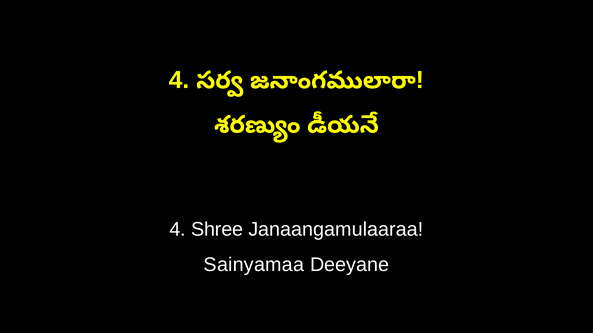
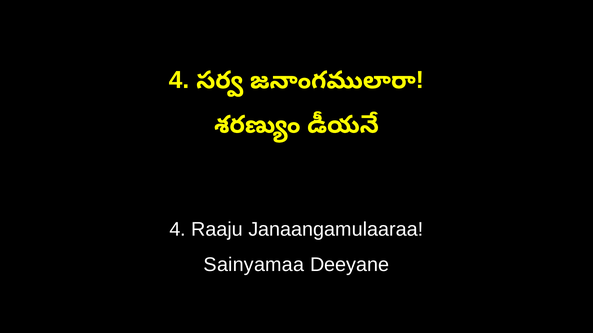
Shree: Shree -> Raaju (217, 230)
